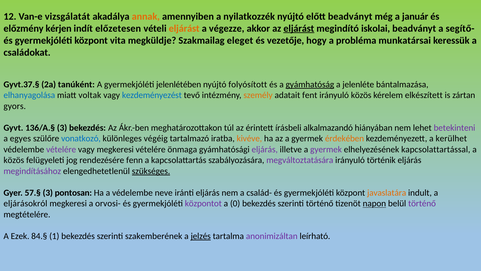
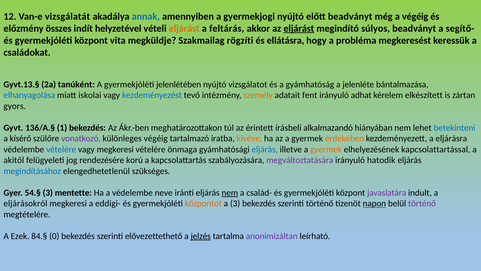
annak colour: orange -> blue (146, 16)
nyilatkozzék: nyilatkozzék -> gyermekjogi (249, 16)
a január: január -> végéig (415, 16)
kérjen: kérjen -> összes (59, 28)
előzetesen: előzetesen -> helyzetével (118, 28)
végezze: végezze -> feltárás (227, 28)
iskolai: iskolai -> súlyos (376, 28)
eleget: eleget -> rögzíti (240, 40)
vezetője: vezetője -> ellátásra (286, 40)
munkatársai: munkatársai -> megkeresést (405, 40)
Gyvt.37.§: Gyvt.37.§ -> Gyvt.13.§ (21, 84)
folyósított: folyósított -> vizsgálatot (248, 84)
gyámhatóság underline: present -> none (310, 84)
voltak: voltak -> iskolai (90, 95)
irányuló közös: közös -> adhat (361, 95)
136/A.§ 3: 3 -> 1 (62, 128)
betekinteni colour: purple -> blue (455, 128)
egyes: egyes -> kísérő (21, 138)
vonatkozó colour: blue -> purple (81, 138)
kerülhet: kerülhet -> eljárásra (451, 138)
vételére colour: purple -> blue (61, 149)
eljárás colour: purple -> blue (265, 149)
gyermek colour: purple -> orange (326, 149)
közös: közös -> akitől (14, 160)
fenn: fenn -> korú (135, 160)
történik: történik -> hatodik (381, 160)
megindításához colour: purple -> blue (32, 171)
szükséges underline: present -> none (151, 171)
57.§: 57.§ -> 54.§ (33, 192)
pontosan: pontosan -> mentette (73, 192)
nem underline: none -> present (230, 192)
javaslatára colour: orange -> purple (387, 192)
orvosi-: orvosi- -> eddigi- (108, 203)
központot colour: purple -> orange (203, 203)
a 0: 0 -> 3 (235, 203)
1: 1 -> 0 (54, 236)
szakemberének: szakemberének -> elővezettethető (154, 236)
